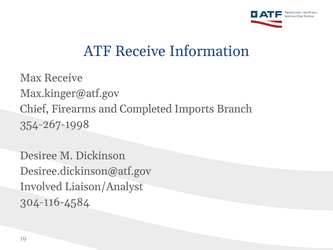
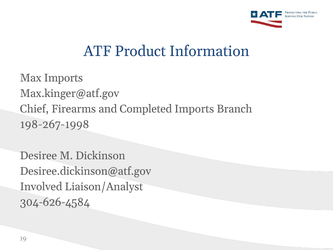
ATF Receive: Receive -> Product (140, 51)
Max Receive: Receive -> Imports (63, 78)
354-267-1998: 354-267-1998 -> 198-267-1998 (55, 124)
304-116-4584: 304-116-4584 -> 304-626-4584 (55, 202)
